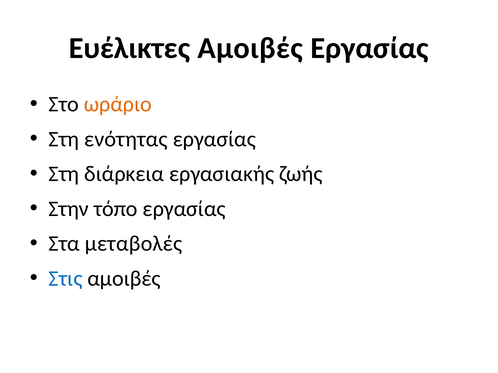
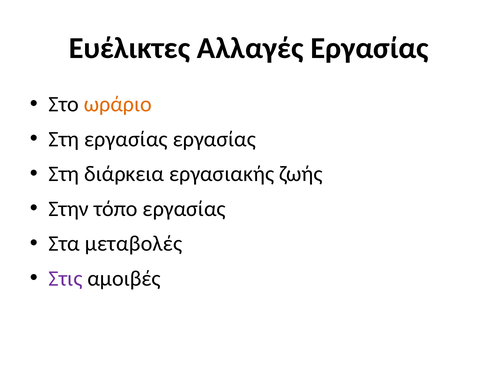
Ευέλικτες Αμοιβές: Αμοιβές -> Αλλαγές (250, 48)
Στη ενότητας: ενότητας -> εργασίας (126, 139)
Στις colour: blue -> purple (65, 279)
